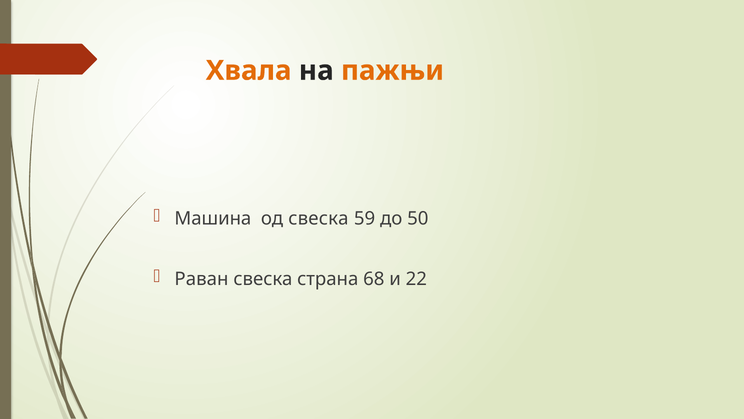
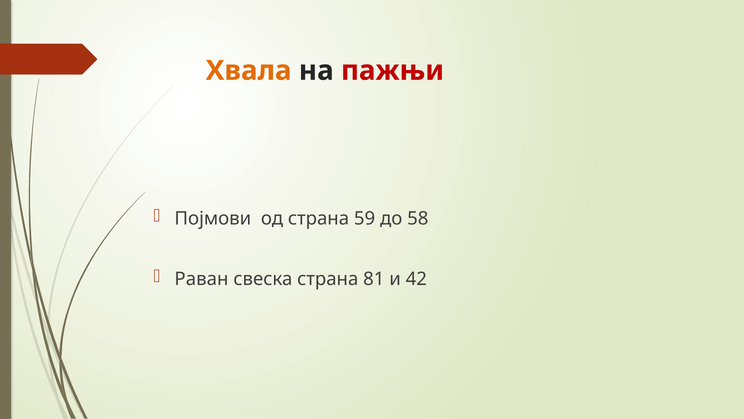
пажњи colour: orange -> red (392, 71)
Машина: Машина -> Појмови (213, 218)
од свеска: свеска -> страна (319, 218)
50: 50 -> 58 (418, 218)
68: 68 -> 81 (374, 279)
22: 22 -> 42 (416, 279)
